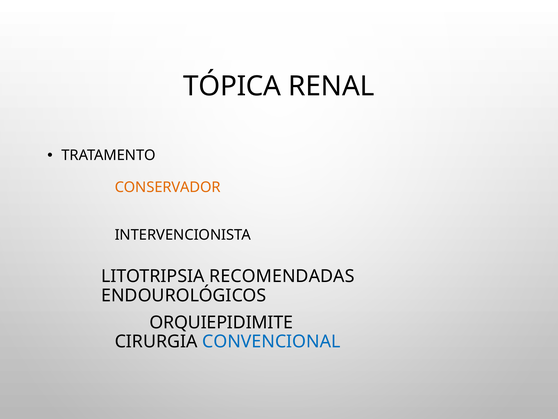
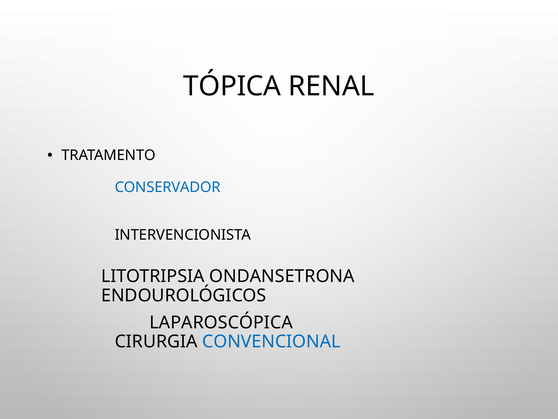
CONSERVADOR colour: orange -> blue (168, 187)
RECOMENDADAS: RECOMENDADAS -> ONDANSETRONA (282, 276)
ORQUIEPIDIMITE: ORQUIEPIDIMITE -> LAPAROSCÓPICA (221, 322)
